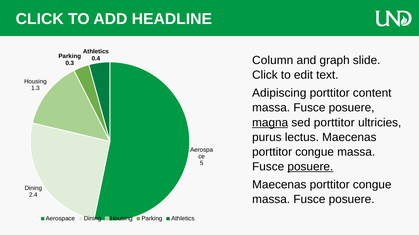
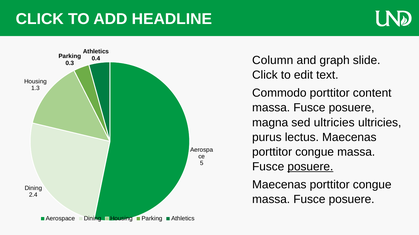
Adipiscing: Adipiscing -> Commodo (279, 93)
magna underline: present -> none (270, 123)
sed porttitor: porttitor -> ultricies (334, 123)
